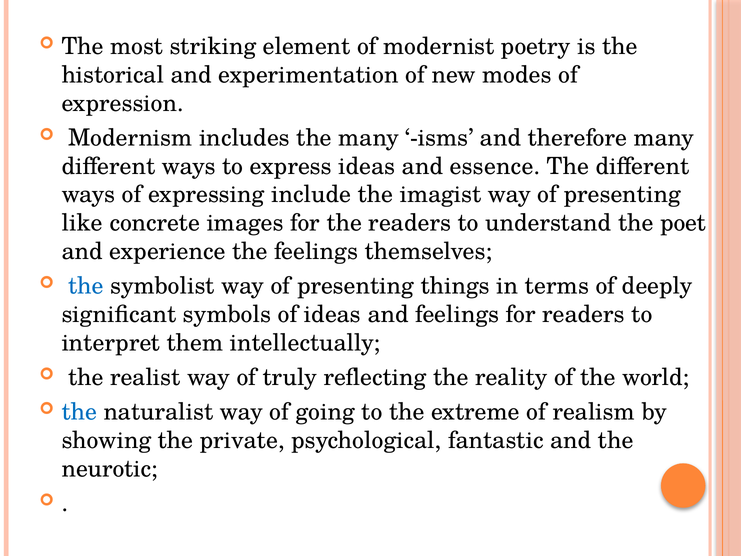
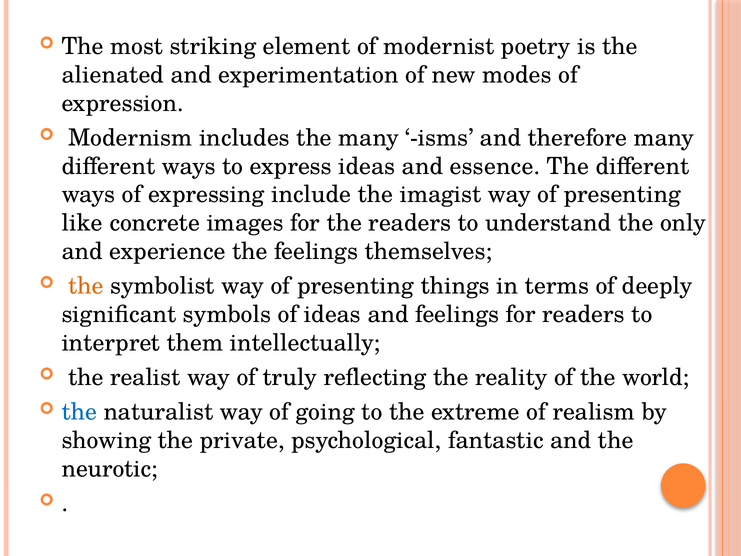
historical: historical -> alienated (113, 75)
poet: poet -> only (683, 223)
the colour: blue -> orange (86, 286)
